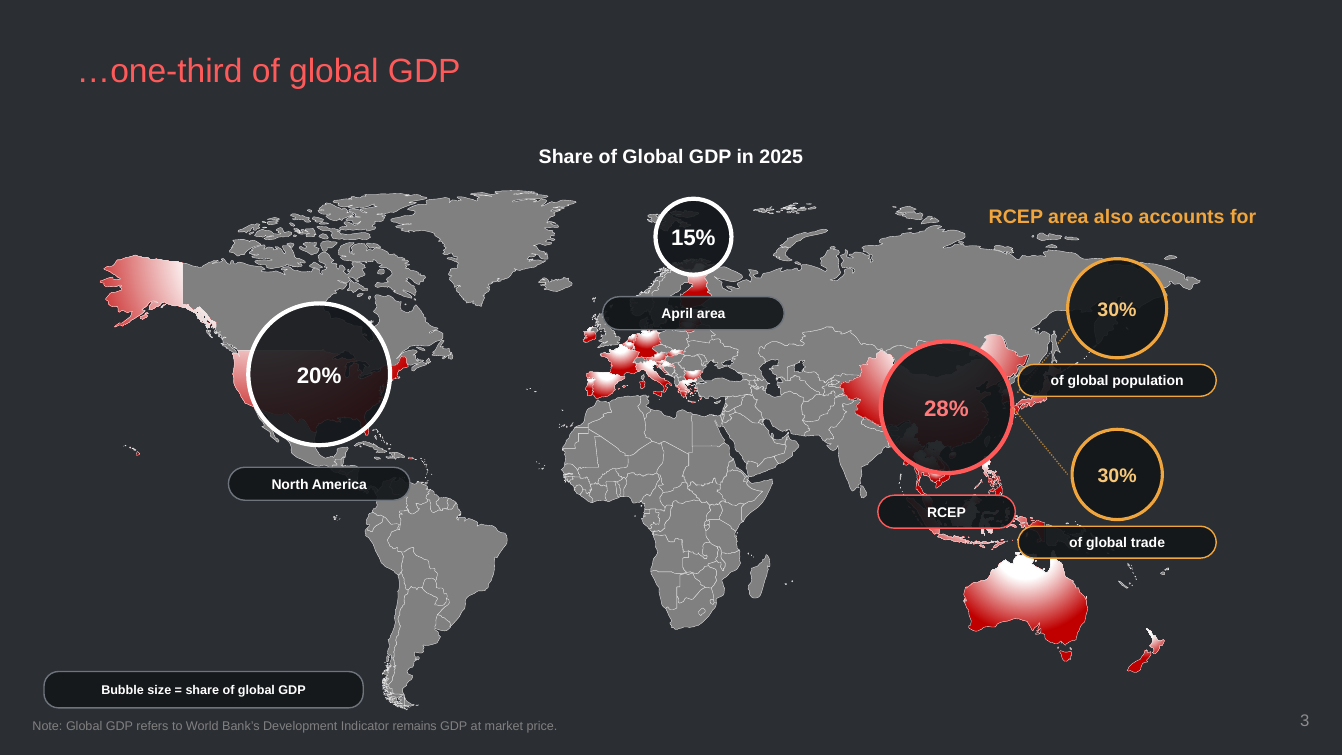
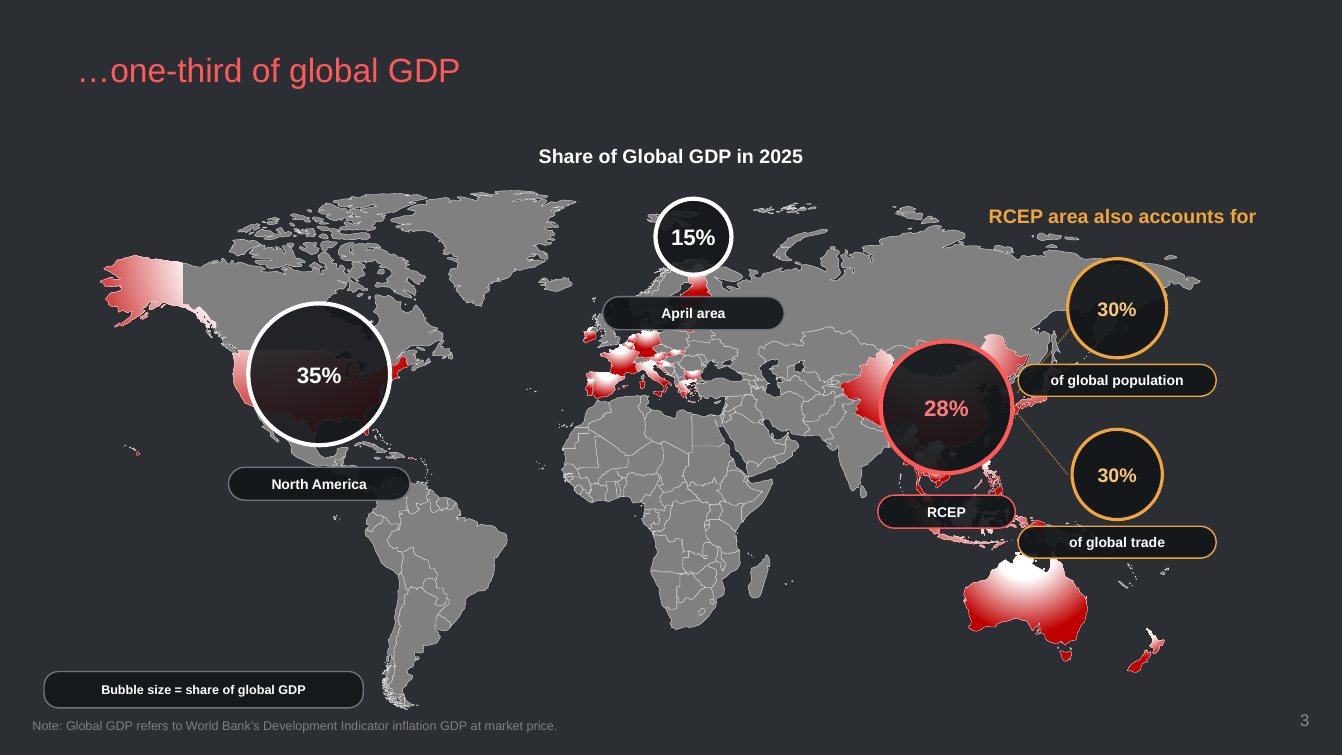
20%: 20% -> 35% (319, 376)
remains: remains -> inflation (415, 726)
